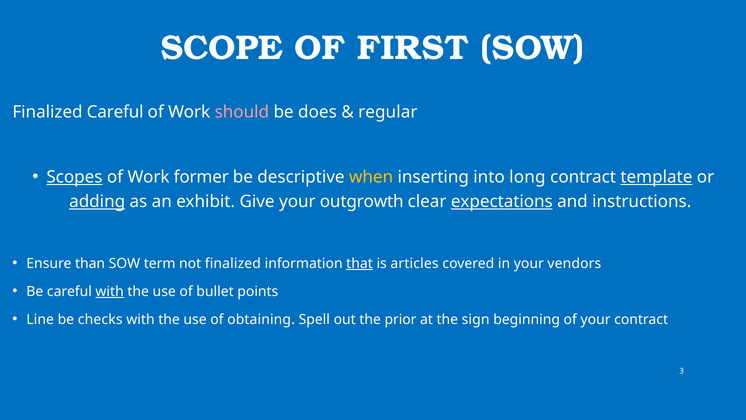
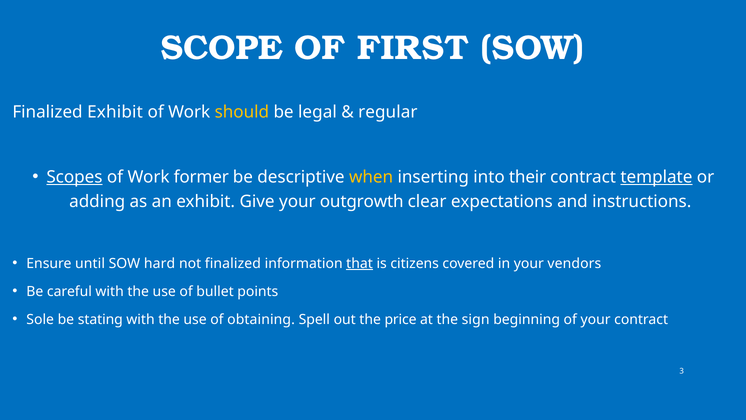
Finalized Careful: Careful -> Exhibit (115, 112)
should colour: pink -> yellow (242, 112)
does: does -> legal (317, 112)
long: long -> their (528, 177)
adding underline: present -> none (97, 201)
expectations underline: present -> none (502, 201)
than: than -> until (90, 263)
term: term -> hard (160, 263)
articles: articles -> citizens (415, 263)
with underline: present -> none (110, 291)
Line: Line -> Sole (40, 319)
checks: checks -> stating (100, 319)
prior: prior -> price (401, 319)
